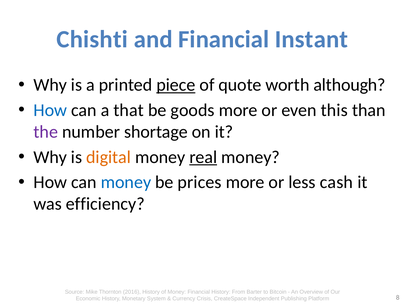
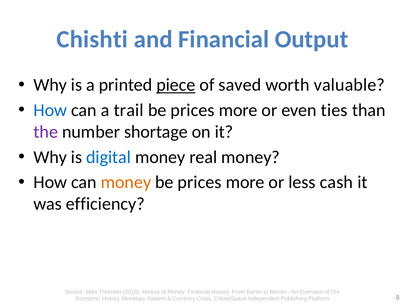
Instant: Instant -> Output (311, 39)
quote: quote -> saved (240, 85)
although: although -> valuable (349, 85)
that: that -> trail (129, 110)
goods: goods -> prices (193, 110)
this: this -> ties (334, 110)
digital colour: orange -> blue (109, 157)
real underline: present -> none (203, 157)
money colour: blue -> orange (126, 182)
